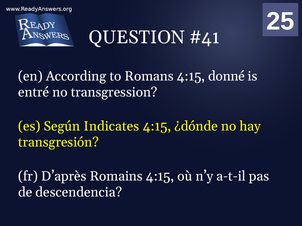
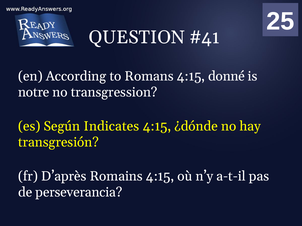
entré: entré -> notre (34, 93)
descendencia: descendencia -> perseverancia (79, 193)
